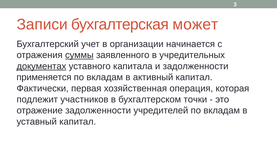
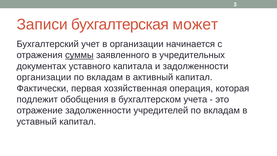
документах underline: present -> none (41, 66)
применяется: применяется -> организации (44, 77)
участников: участников -> обобщения (84, 99)
точки: точки -> учета (195, 99)
